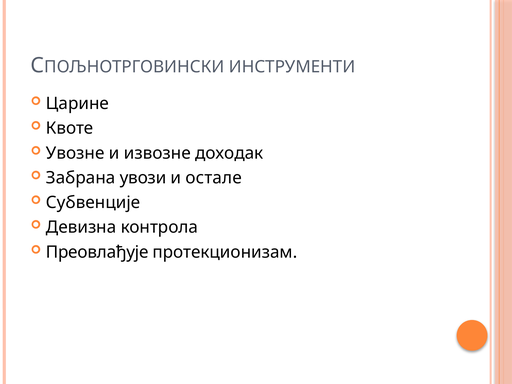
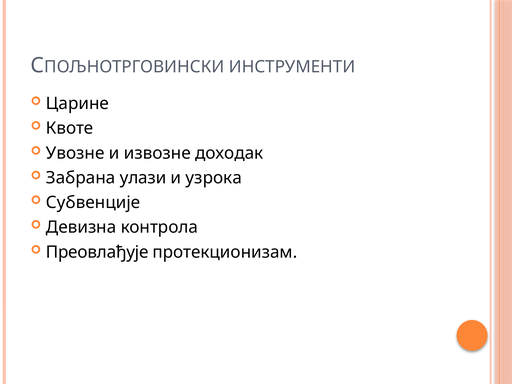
увози: увози -> улази (143, 178)
остале: остале -> узрока (214, 178)
